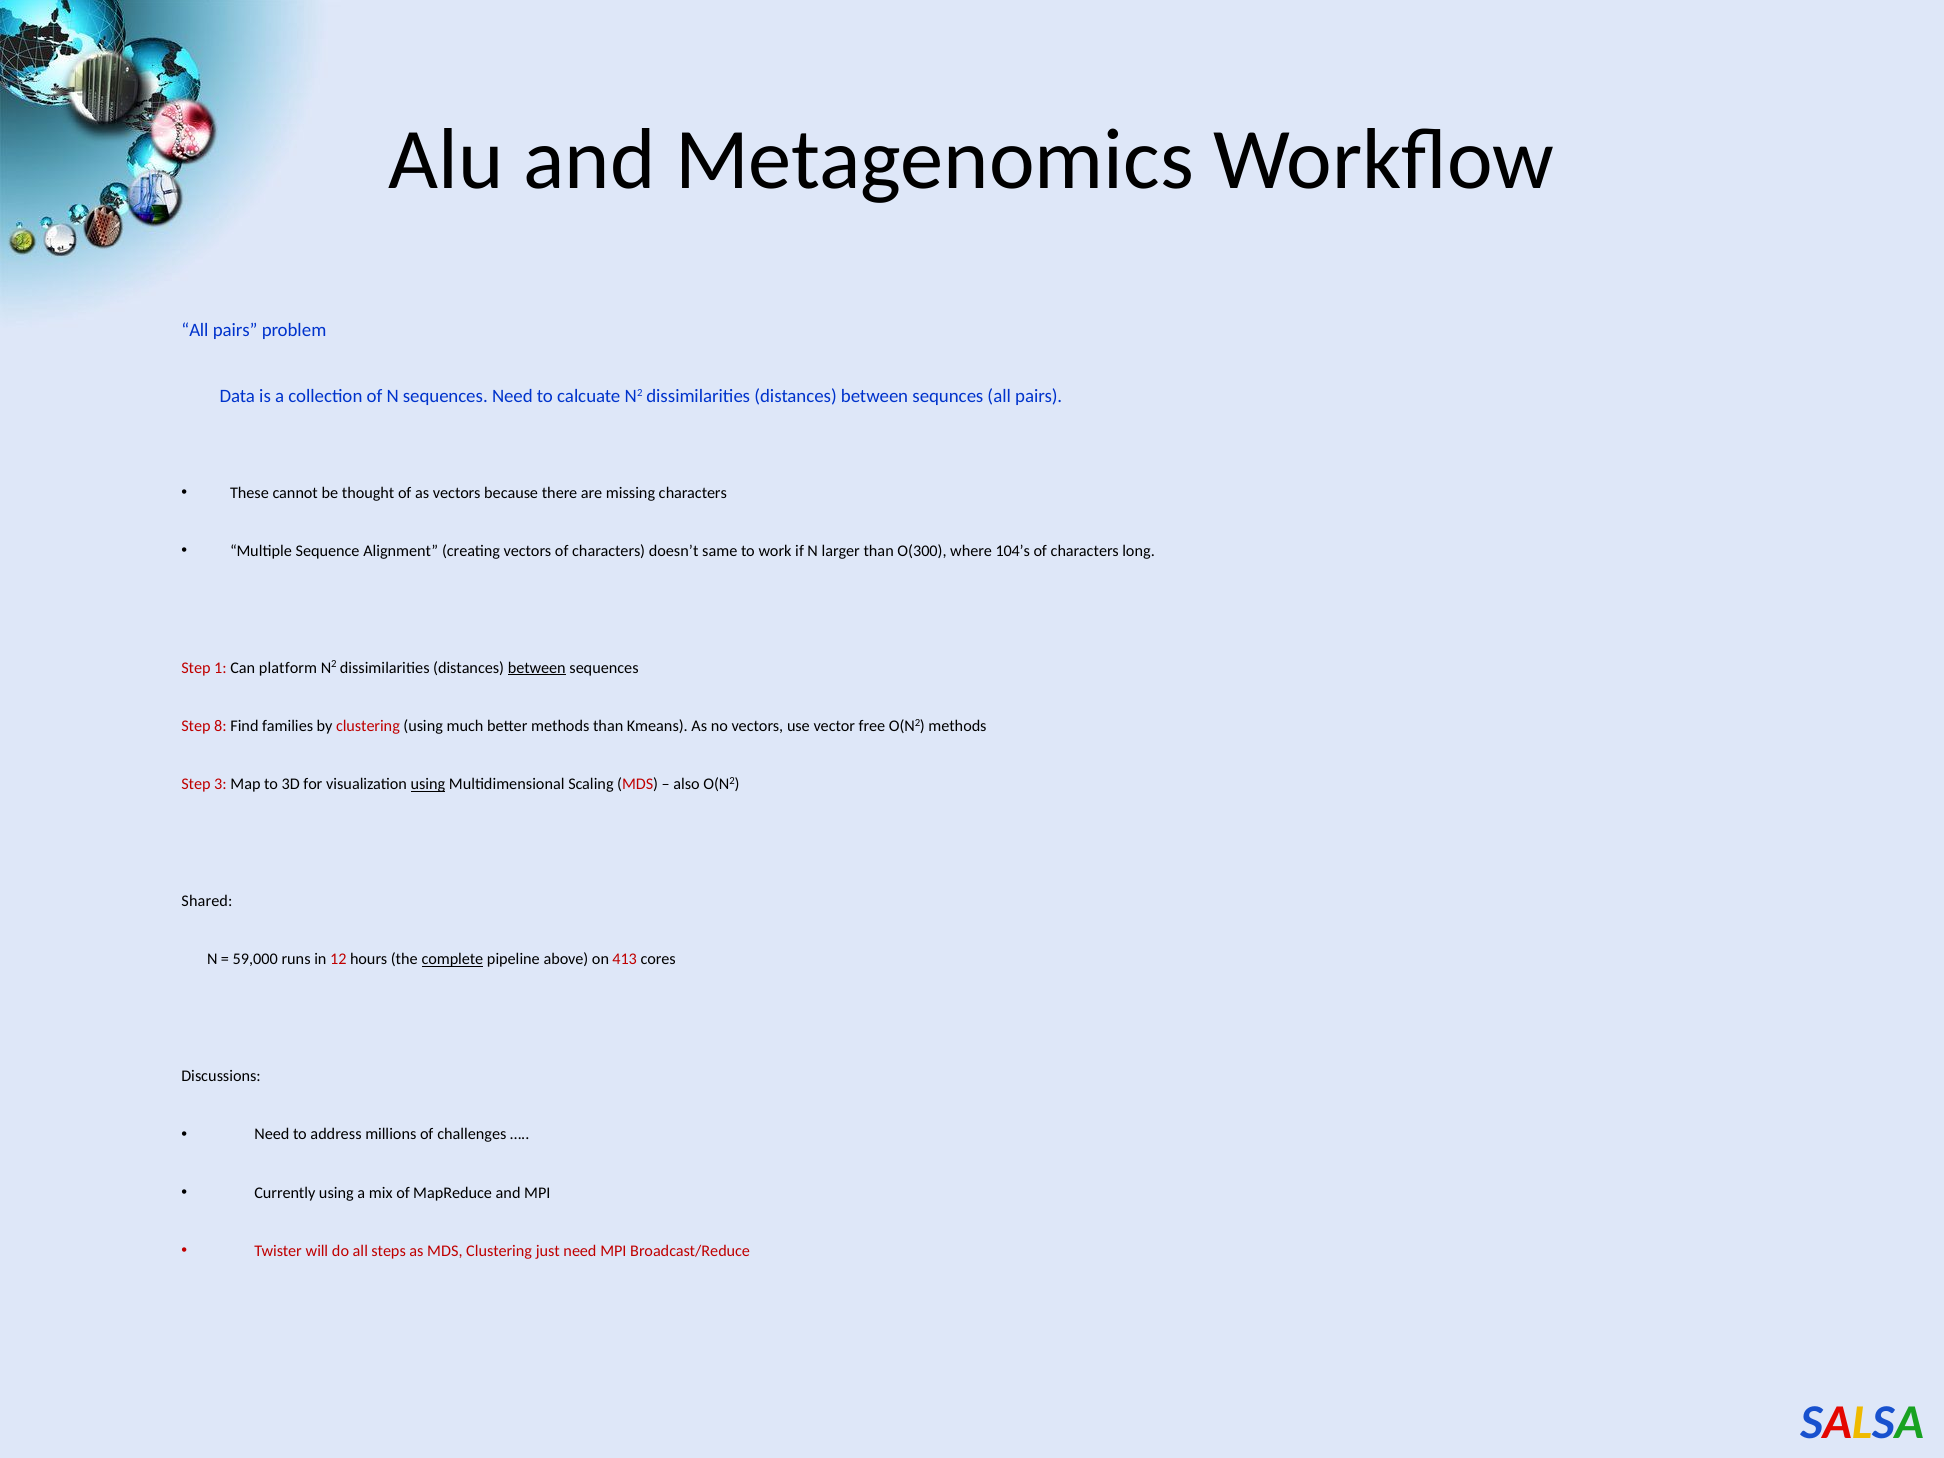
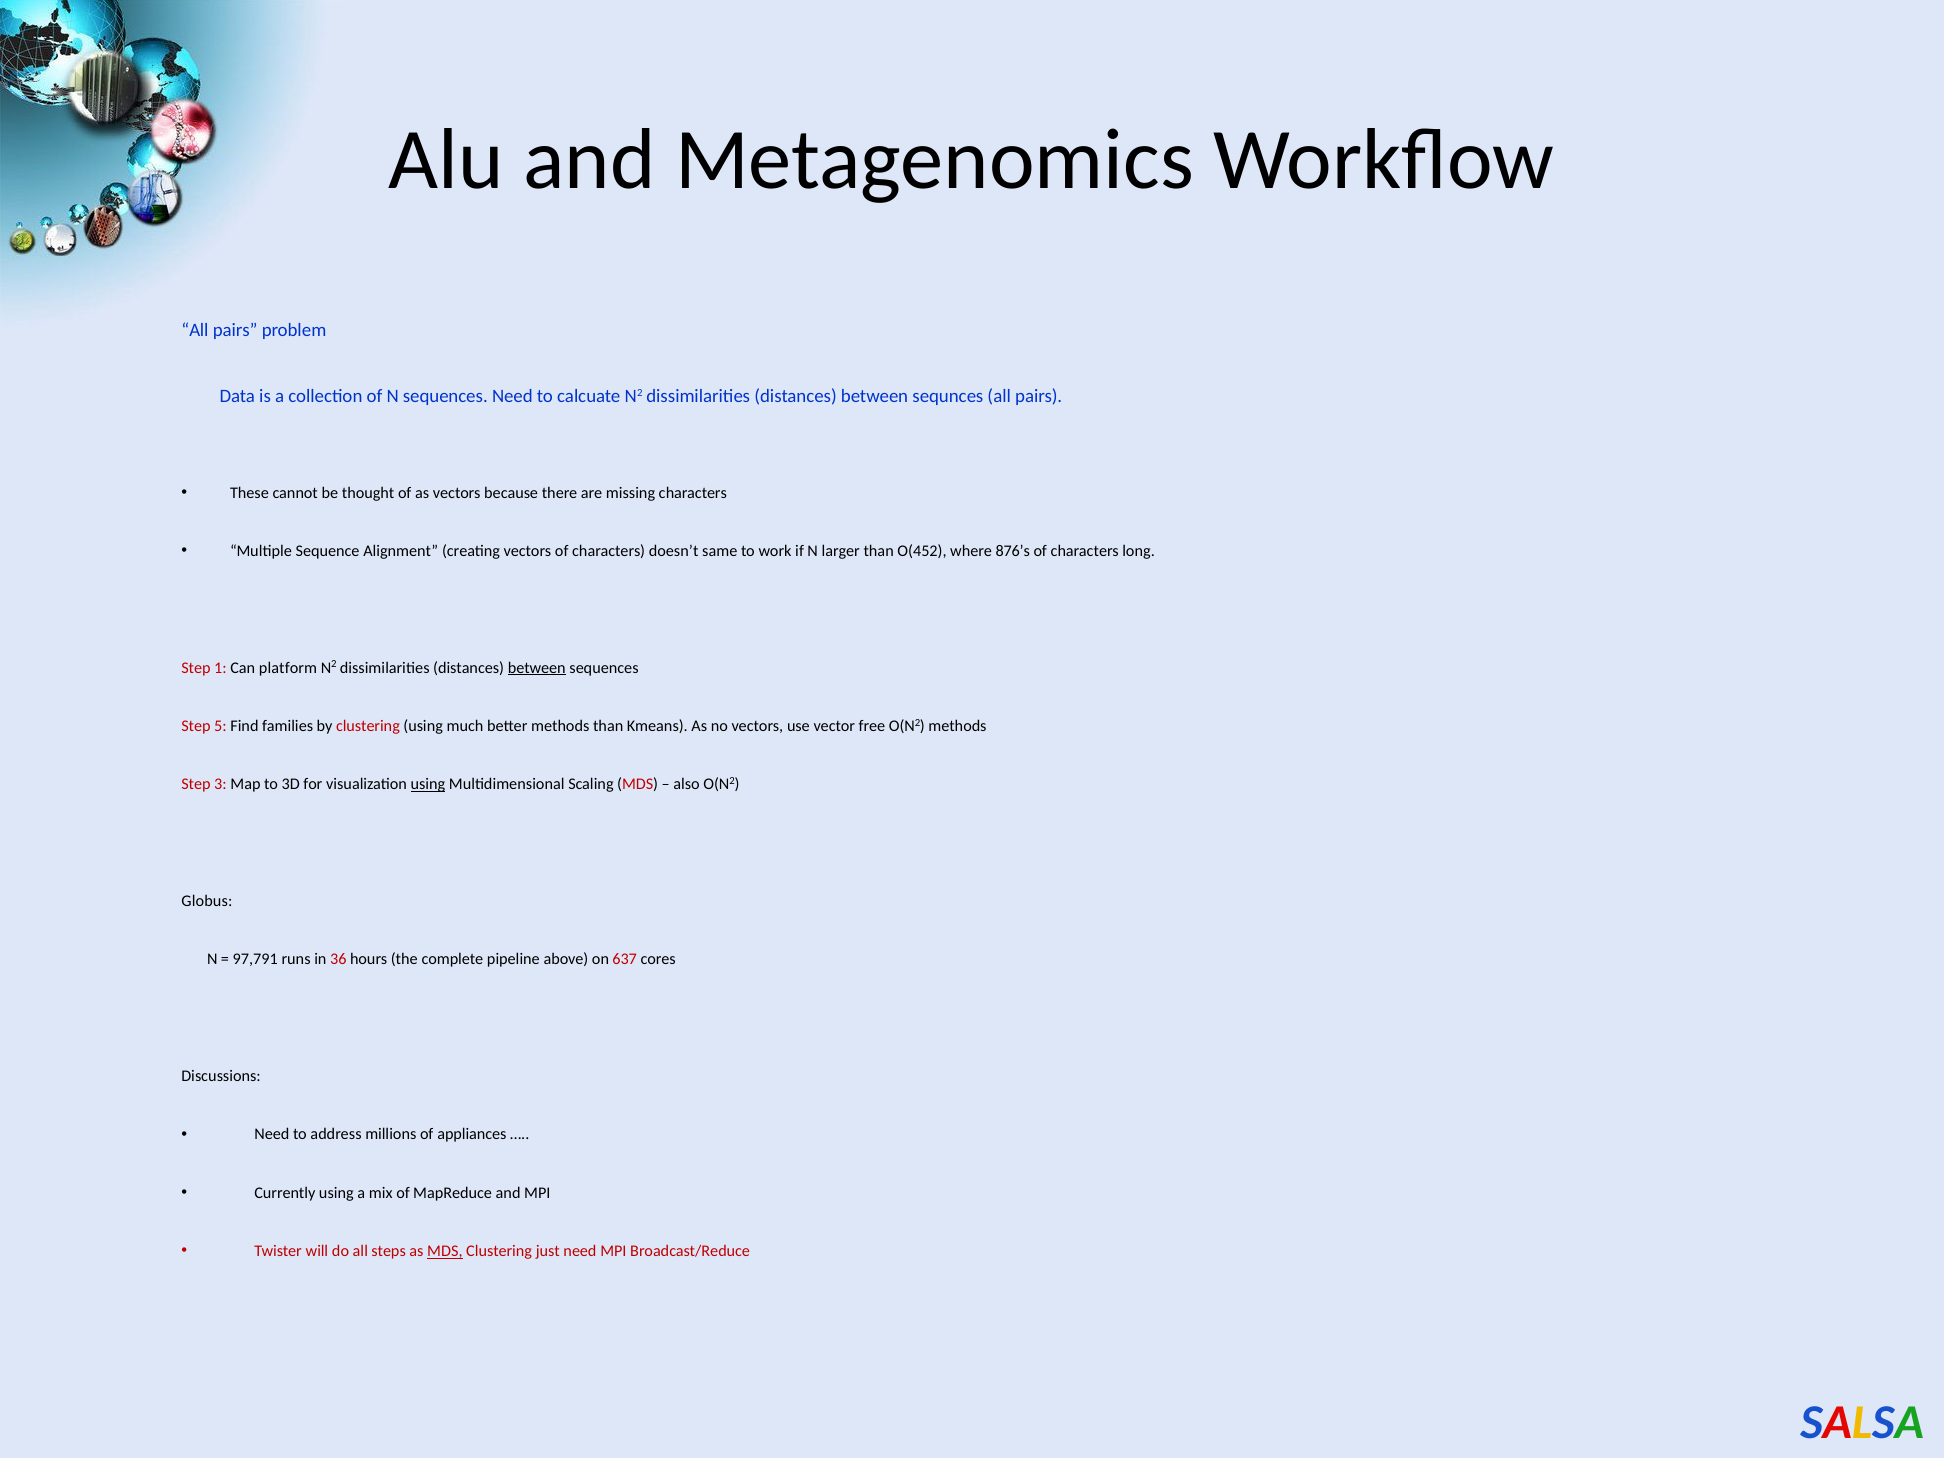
O(300: O(300 -> O(452 (922, 551)
104’s: 104’s -> 876’s (1013, 551)
8: 8 -> 5 (220, 726)
Shared: Shared -> Globus (207, 901)
59,000: 59,000 -> 97,791 (255, 960)
12: 12 -> 36 (338, 960)
complete underline: present -> none (452, 960)
413: 413 -> 637 (625, 960)
challenges: challenges -> appliances (472, 1135)
MDS underline: none -> present (445, 1251)
